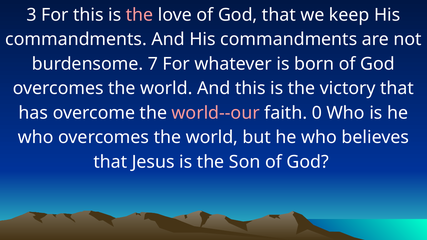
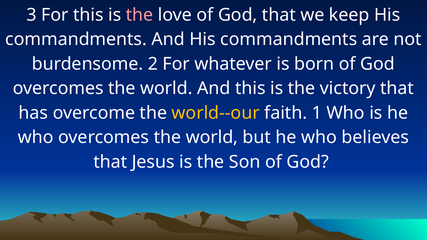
7: 7 -> 2 (153, 64)
world--our colour: pink -> yellow (216, 113)
0: 0 -> 1 (317, 113)
